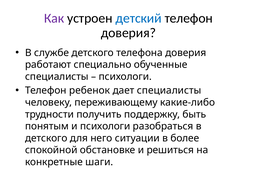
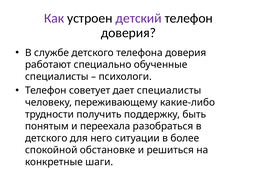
детский colour: blue -> purple (139, 18)
ребенок: ребенок -> советует (90, 91)
и психологи: психологи -> переехала (105, 127)
